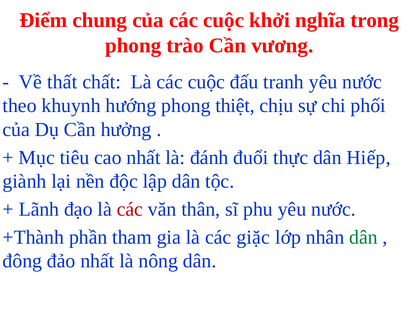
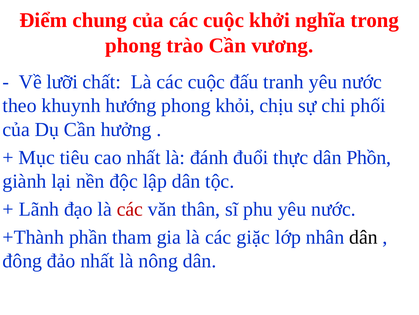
thất: thất -> lưỡi (62, 82)
thiệt: thiệt -> khỏi (235, 105)
Hiếp: Hiếp -> Phồn (369, 157)
dân colour: green -> black (363, 237)
